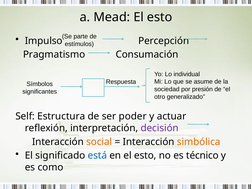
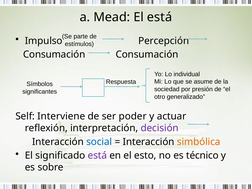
Mead El esto: esto -> está (160, 17)
Pragmatismo: Pragmatismo -> Consumación (54, 55)
Estructura: Estructura -> Interviene (61, 116)
social colour: orange -> blue (99, 142)
está colour: blue -> purple (97, 156)
como: como -> sobre (51, 167)
